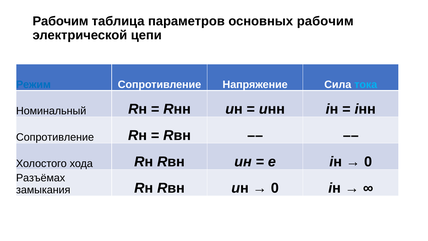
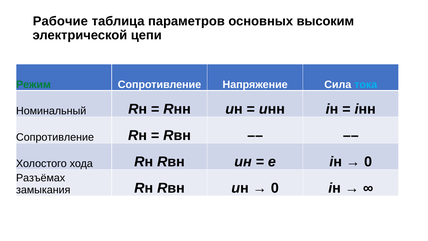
Рабочим: Рабочим -> Рабочие (60, 21)
основных рабочим: рабочим -> высоким (325, 21)
Режим colour: blue -> green (33, 85)
